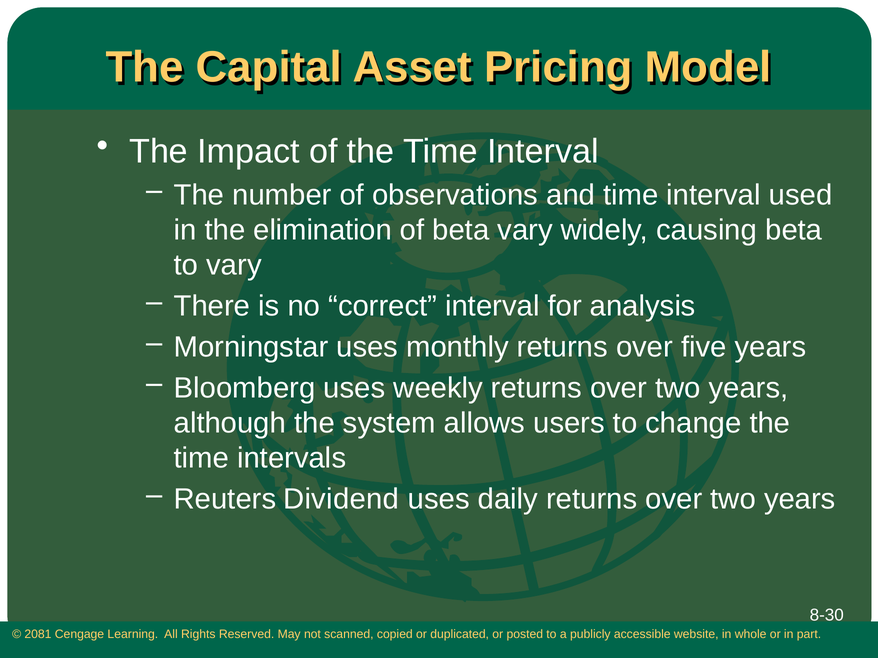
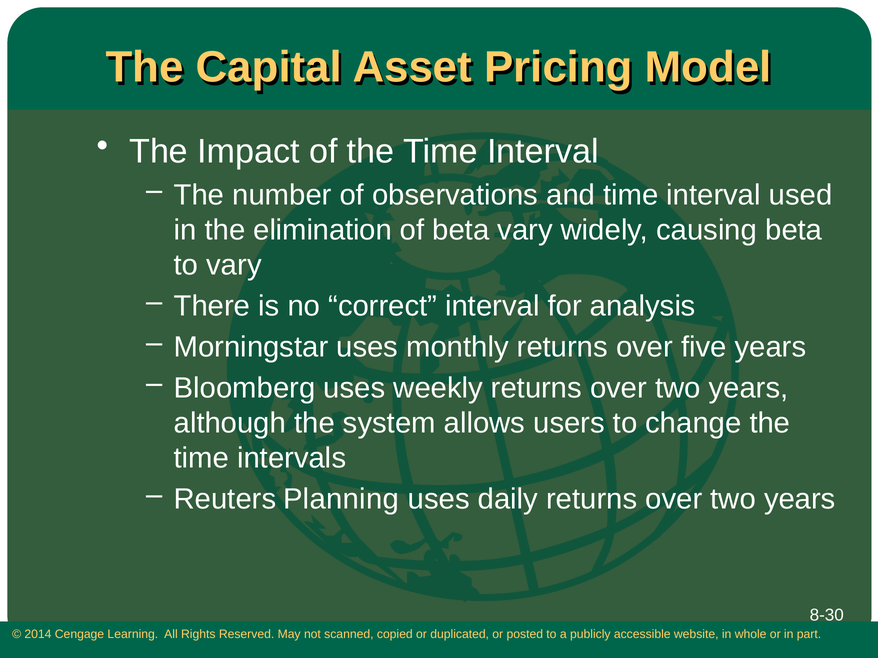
Dividend: Dividend -> Planning (341, 500)
2081: 2081 -> 2014 (38, 634)
